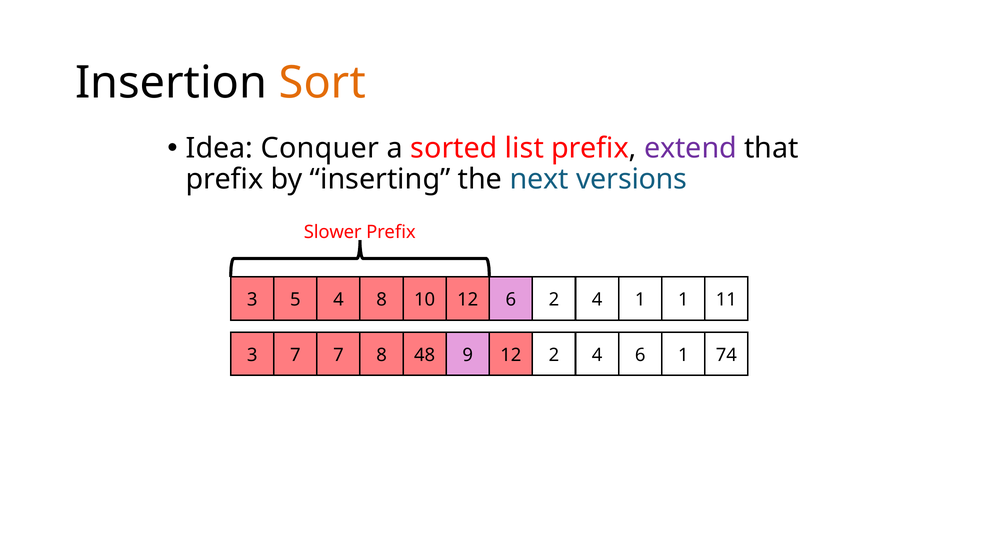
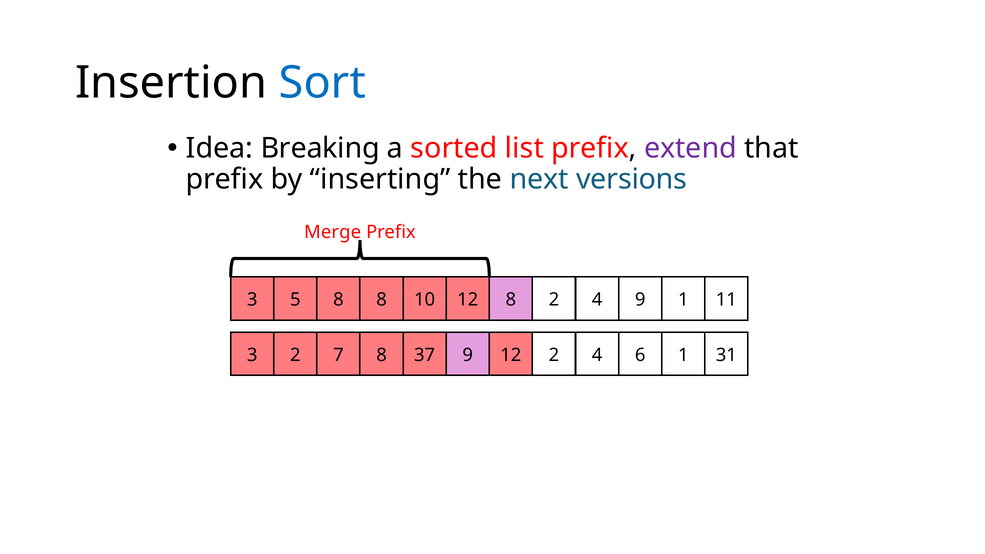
Sort colour: orange -> blue (322, 83)
Conquer: Conquer -> Breaking (320, 148)
Slower: Slower -> Merge (333, 232)
5 4: 4 -> 8 (338, 300)
12 6: 6 -> 8 (511, 300)
4 1: 1 -> 9 (640, 300)
3 7: 7 -> 2 (295, 355)
48: 48 -> 37 (425, 355)
74: 74 -> 31 (726, 355)
